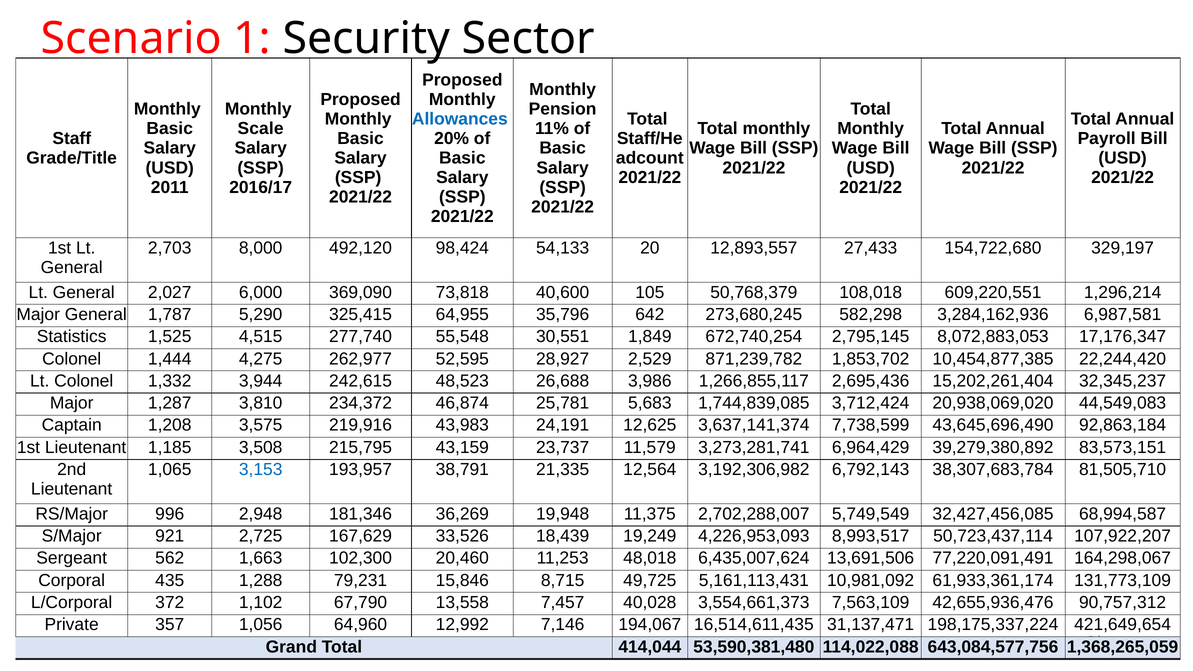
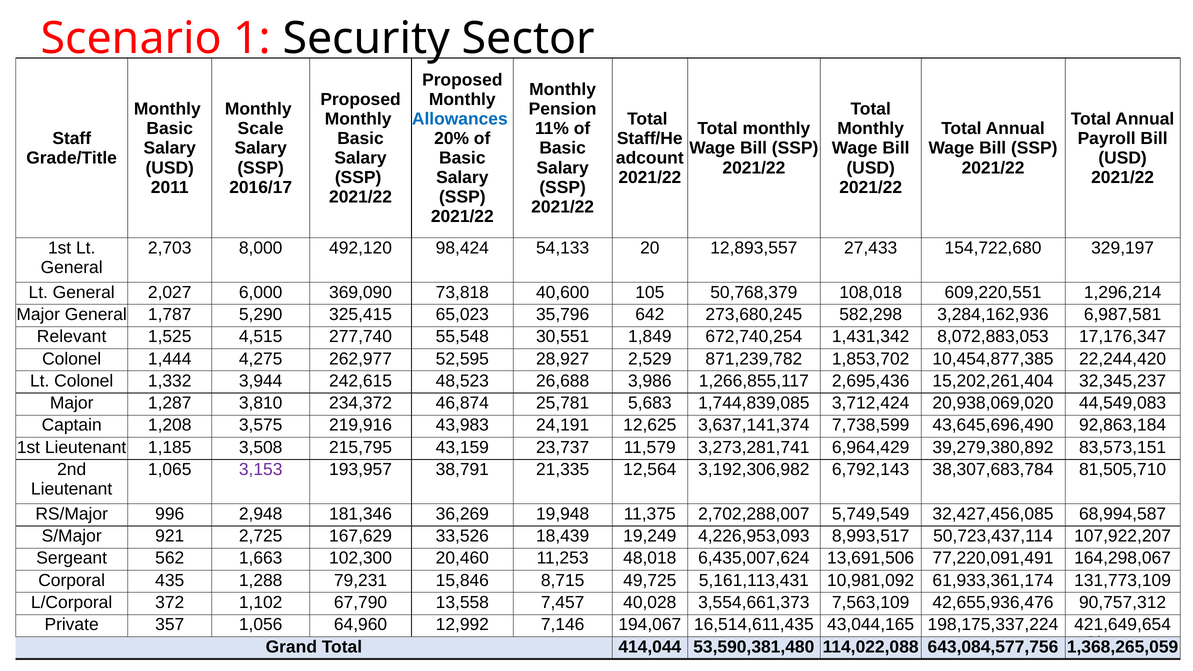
64,955: 64,955 -> 65,023 (462, 314)
Statistics: Statistics -> Relevant (72, 337)
2,795,145: 2,795,145 -> 1,431,342 (871, 337)
3,153 colour: blue -> purple (261, 470)
31,137,471: 31,137,471 -> 43,044,165 (871, 625)
